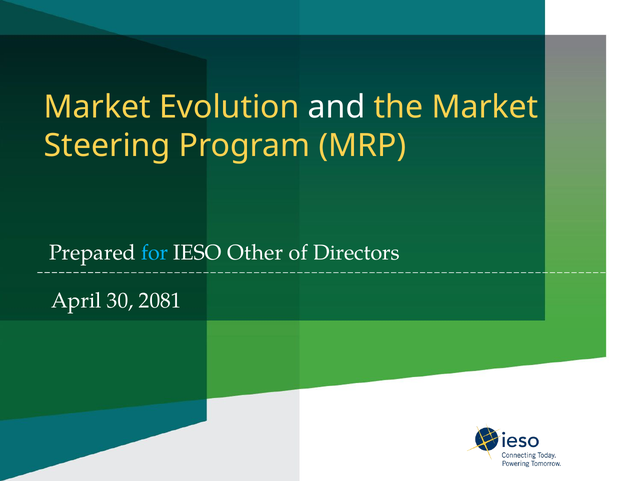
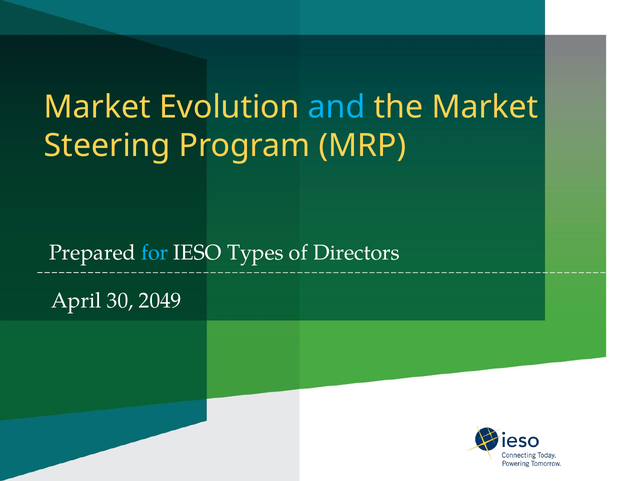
and colour: white -> light blue (337, 107)
Other: Other -> Types (255, 253)
2081: 2081 -> 2049 (160, 301)
